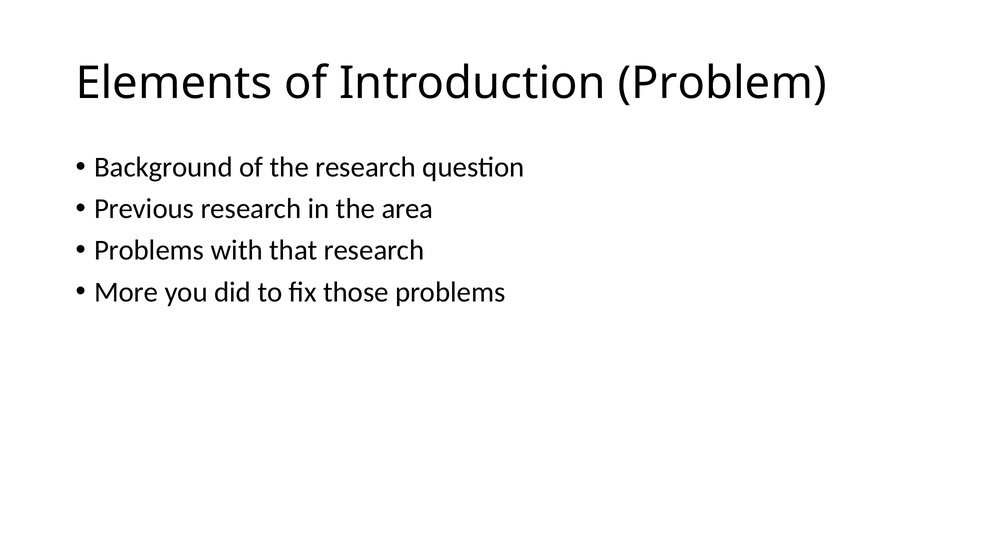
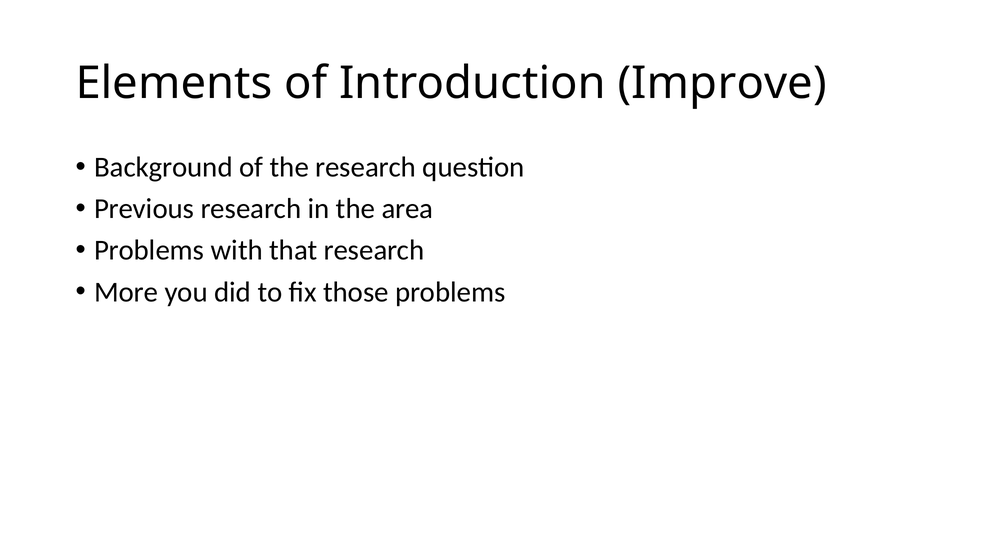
Problem: Problem -> Improve (722, 83)
